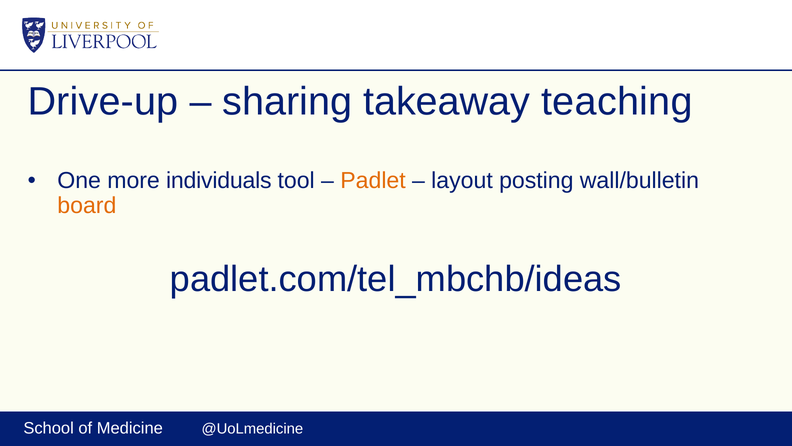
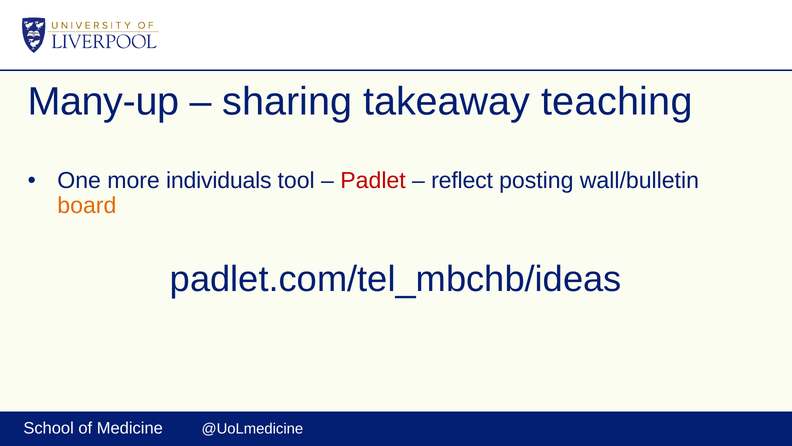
Drive-up: Drive-up -> Many-up (103, 101)
Padlet colour: orange -> red (373, 181)
layout: layout -> reflect (462, 181)
